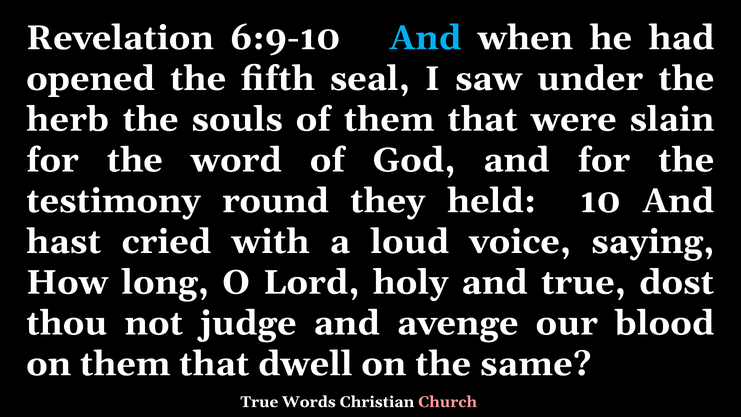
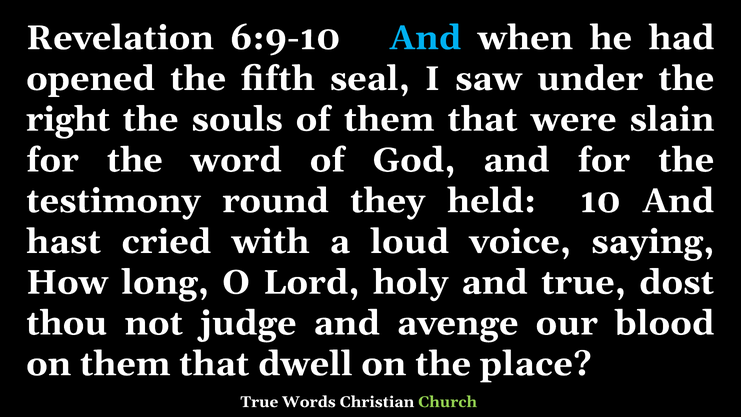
herb: herb -> right (68, 119)
same: same -> place (536, 364)
Church colour: pink -> light green (448, 402)
